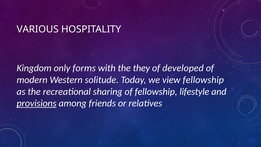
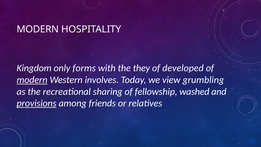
VARIOUS: VARIOUS -> MODERN (38, 29)
modern underline: none -> present (32, 80)
solitude: solitude -> involves (102, 80)
view fellowship: fellowship -> grumbling (203, 80)
lifestyle: lifestyle -> washed (194, 91)
